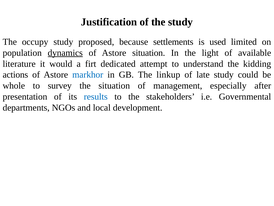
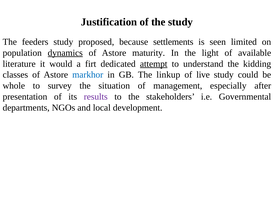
occupy: occupy -> feeders (35, 42)
used: used -> seen (218, 42)
Astore situation: situation -> maturity (149, 53)
attempt underline: none -> present (154, 64)
actions: actions -> classes (15, 75)
late: late -> live (203, 75)
results colour: blue -> purple (96, 97)
